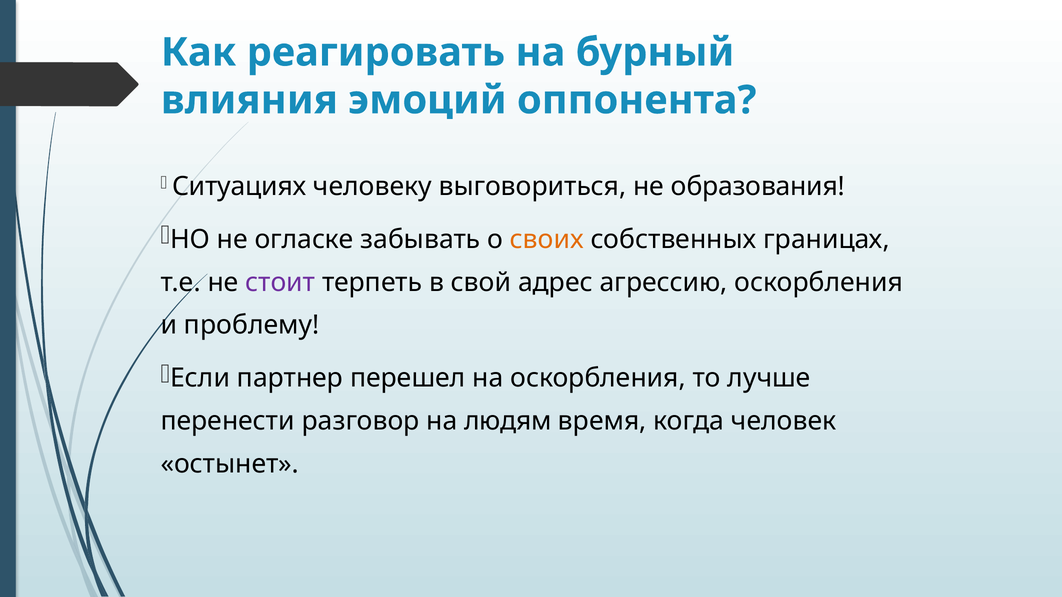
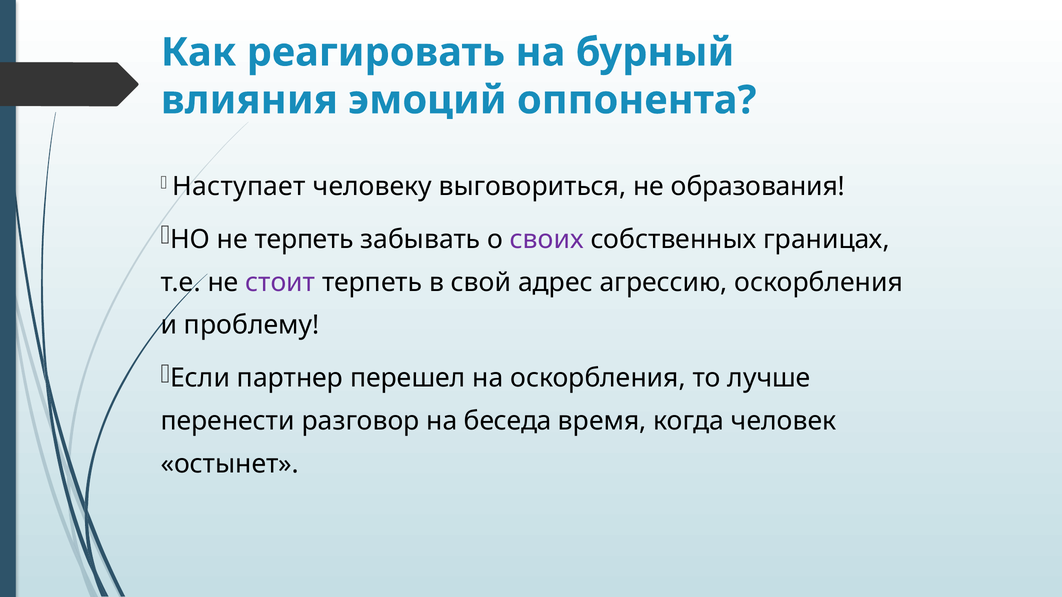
Ситуациях: Ситуациях -> Наступает (239, 187)
не огласке: огласке -> терпеть (304, 239)
своих colour: orange -> purple (547, 239)
людям: людям -> беседа (508, 421)
